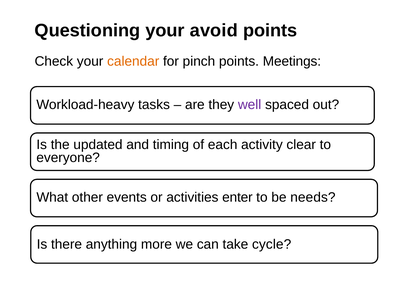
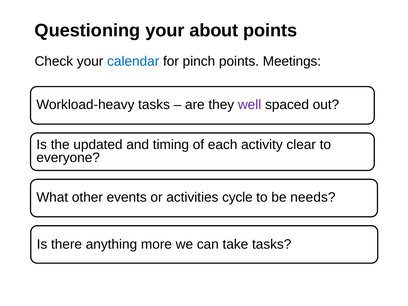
avoid: avoid -> about (214, 31)
calendar colour: orange -> blue (133, 61)
enter: enter -> cycle (237, 197)
take cycle: cycle -> tasks (272, 244)
